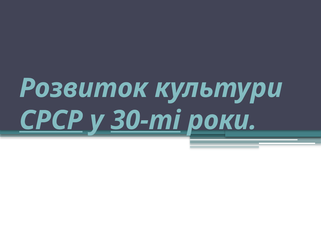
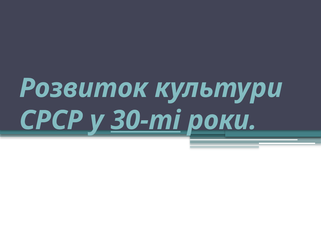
СРСР underline: present -> none (51, 120)
